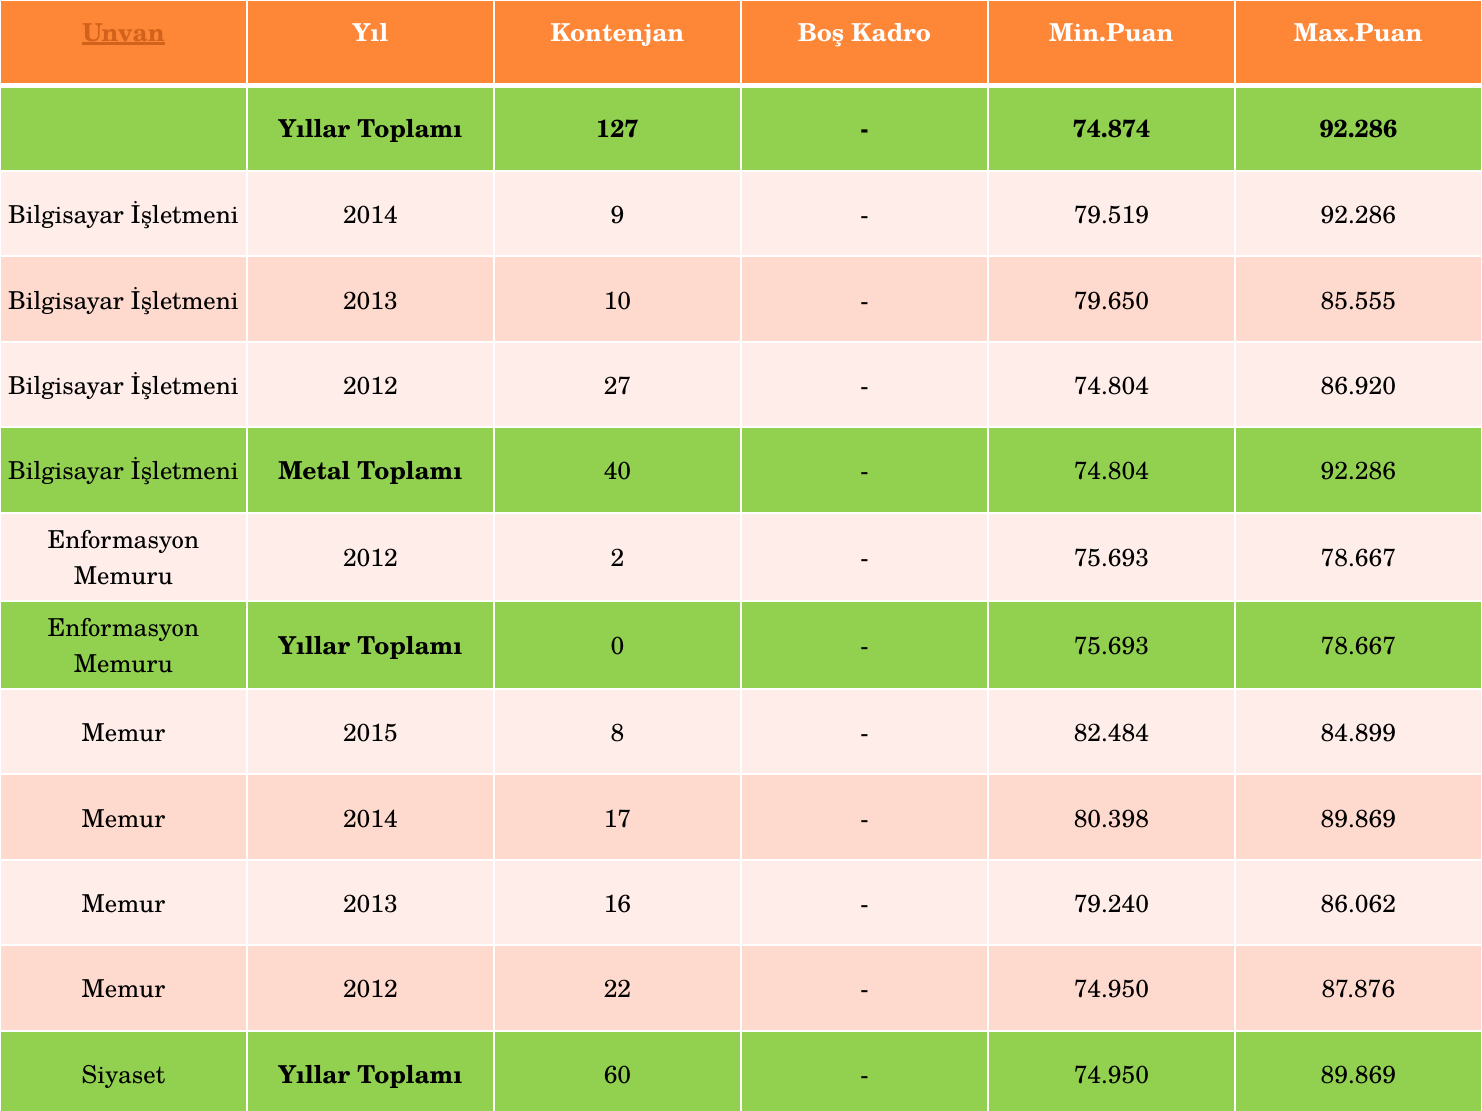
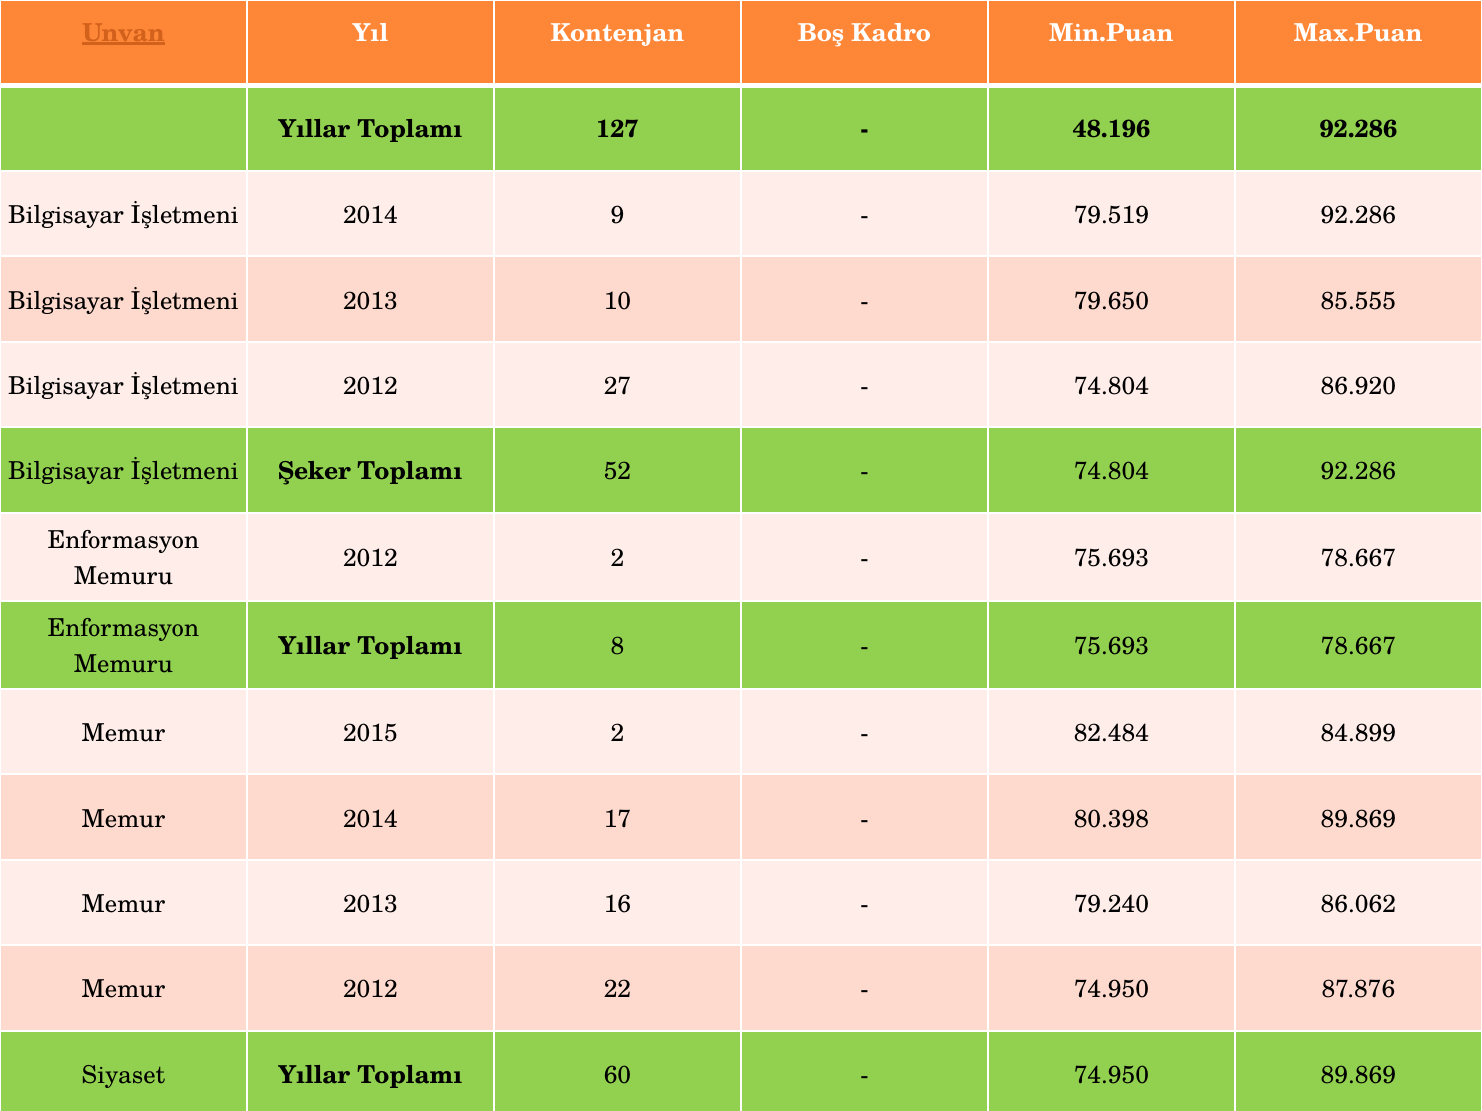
74.874: 74.874 -> 48.196 (1111, 130)
Metal: Metal -> Şeker (314, 472)
40: 40 -> 52 (617, 472)
0: 0 -> 8 (618, 647)
2015 8: 8 -> 2 (618, 734)
